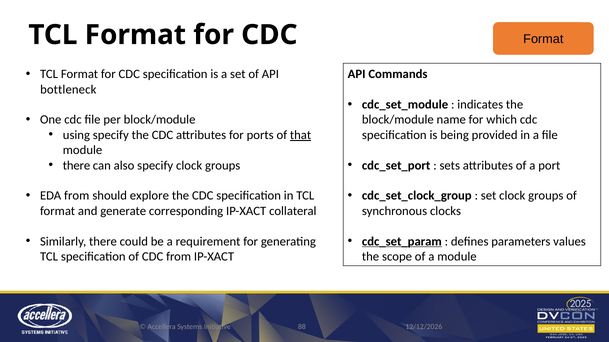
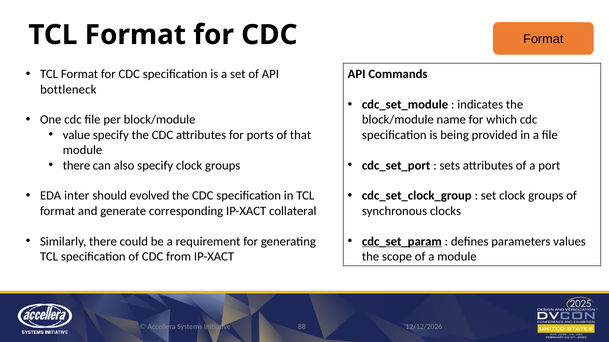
using: using -> value (76, 135)
that underline: present -> none (301, 135)
EDA from: from -> inter (77, 196)
explore: explore -> evolved (150, 196)
